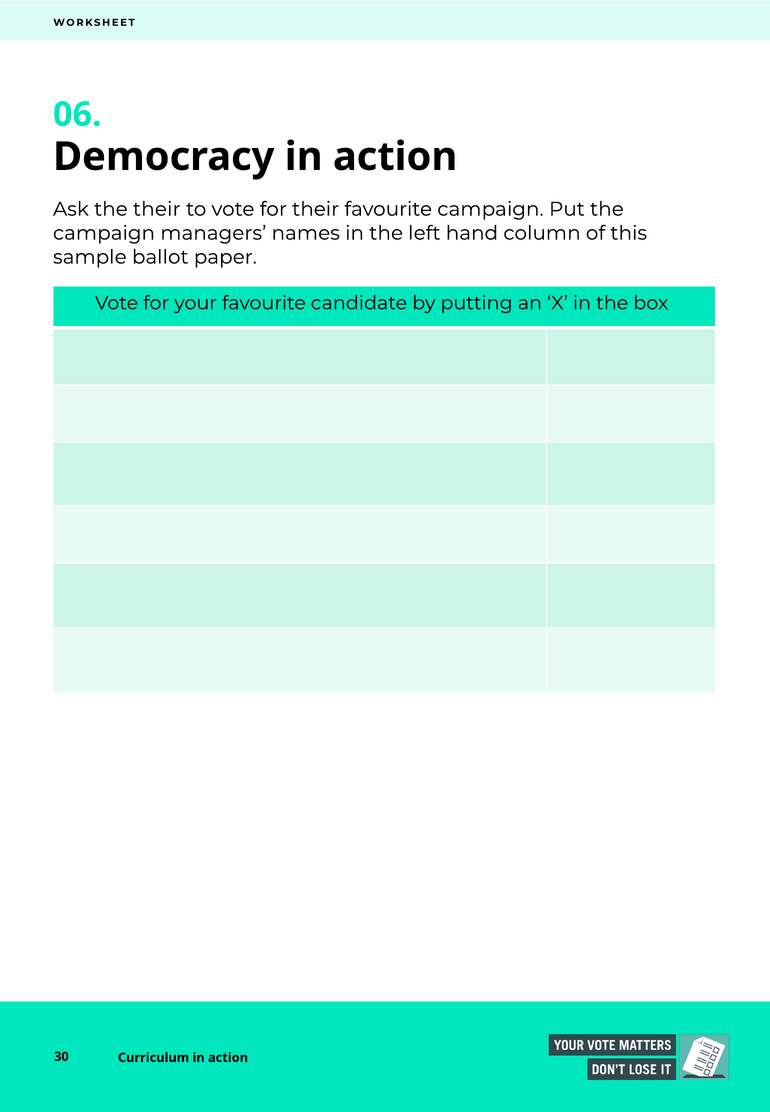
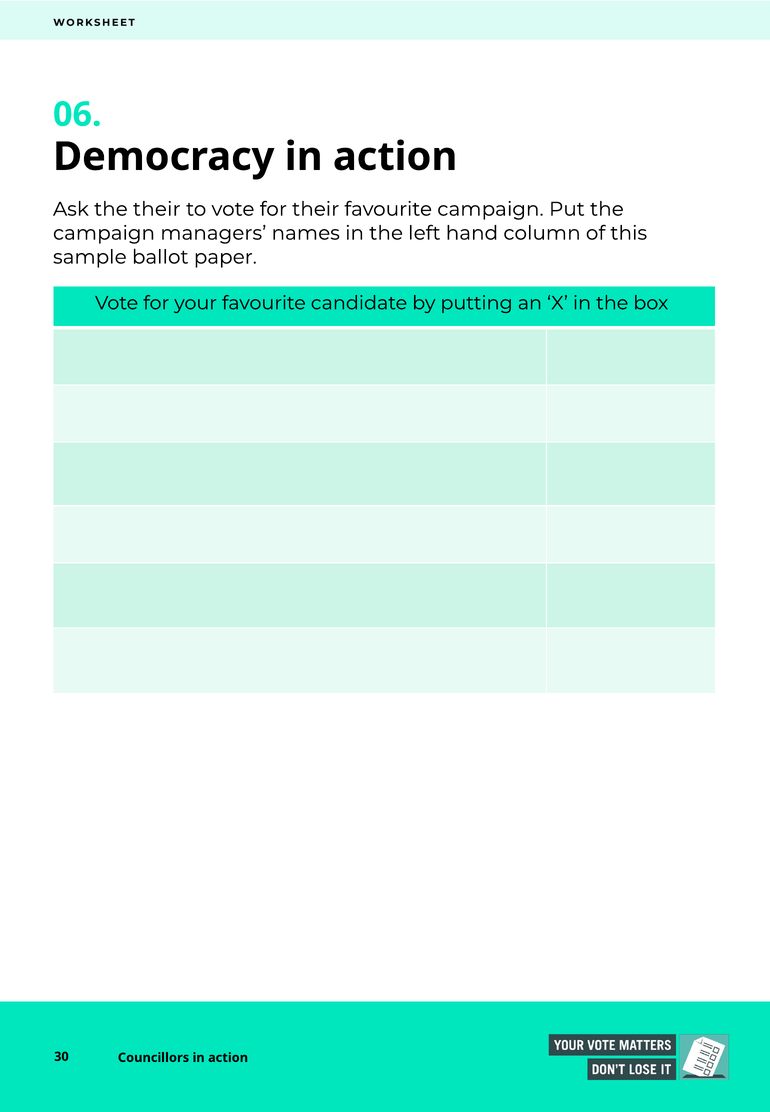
Curriculum: Curriculum -> Councillors (154, 1058)
